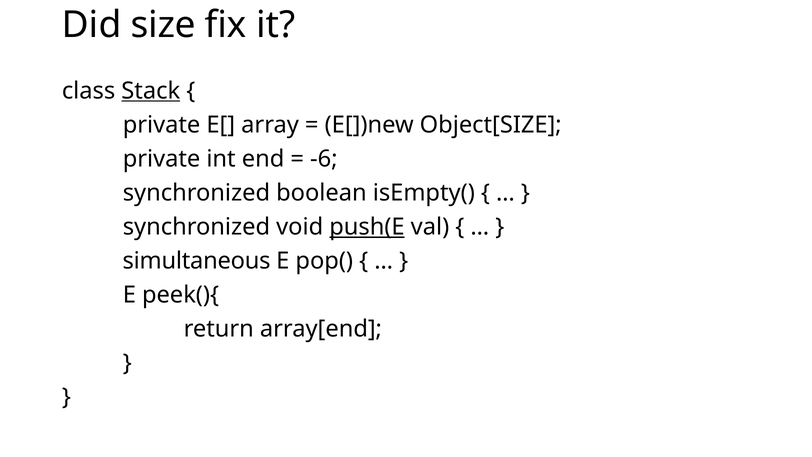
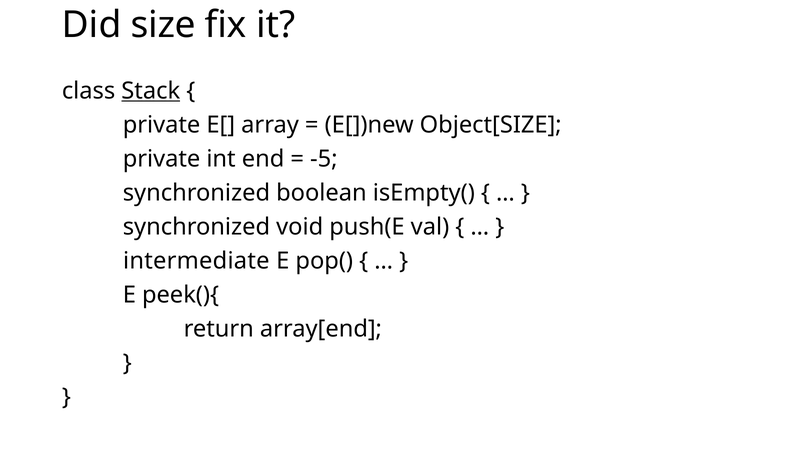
-6: -6 -> -5 (324, 159)
push(E underline: present -> none (367, 227)
simultaneous: simultaneous -> intermediate (196, 261)
